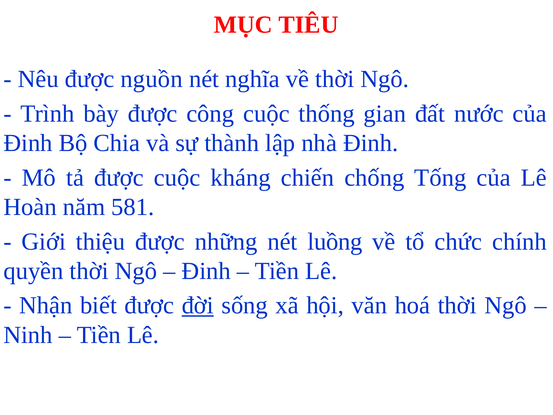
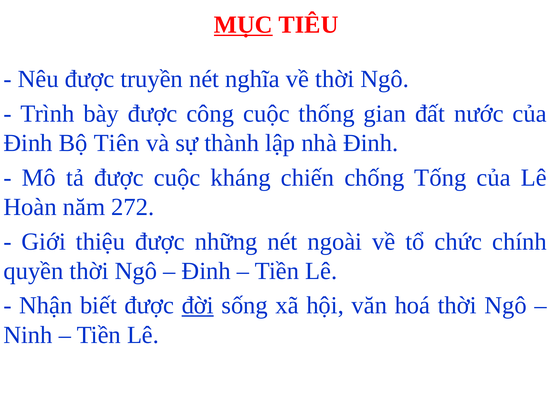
MỤC underline: none -> present (243, 25)
nguồn: nguồn -> truyền (152, 79)
Chia: Chia -> Tiên (117, 143)
581: 581 -> 272 (133, 207)
luồng: luồng -> ngoài (335, 241)
